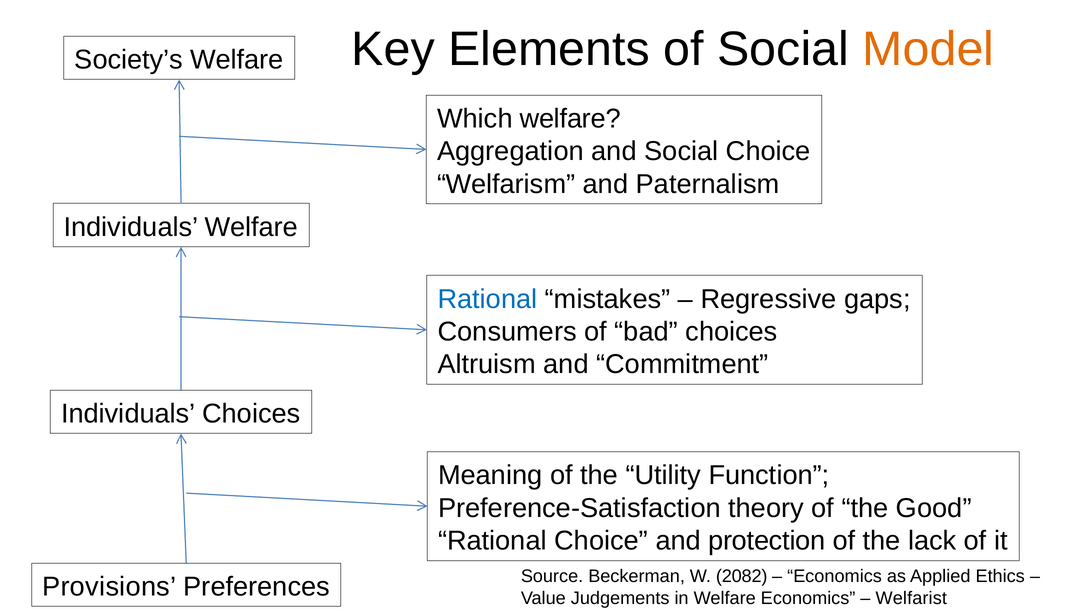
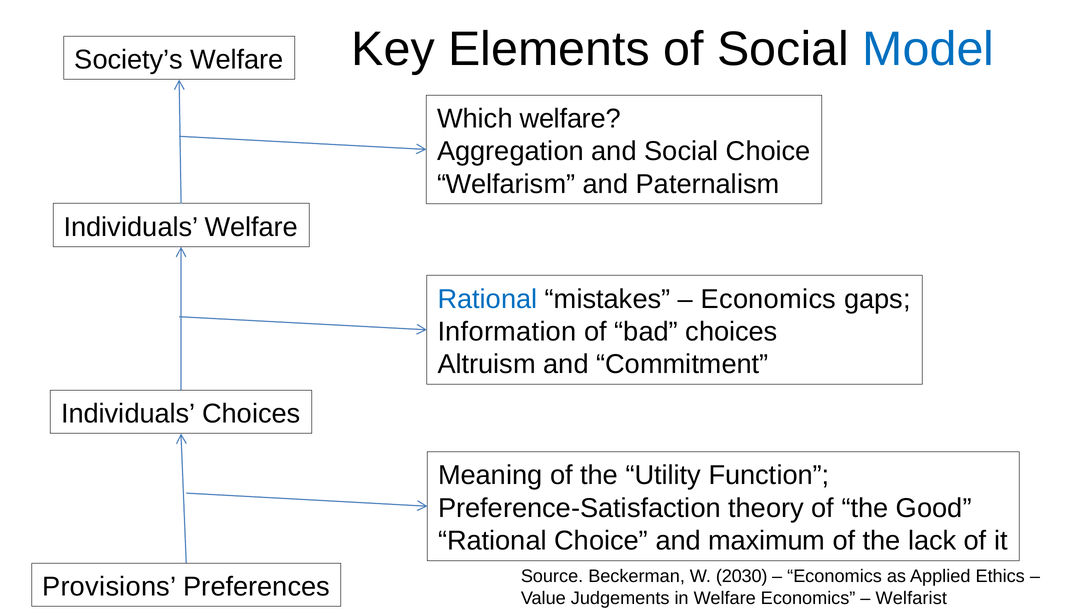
Model colour: orange -> blue (928, 49)
Regressive: Regressive -> Economics (768, 299)
Consumers: Consumers -> Information (507, 331)
protection: protection -> maximum (767, 540)
2082: 2082 -> 2030 (742, 576)
